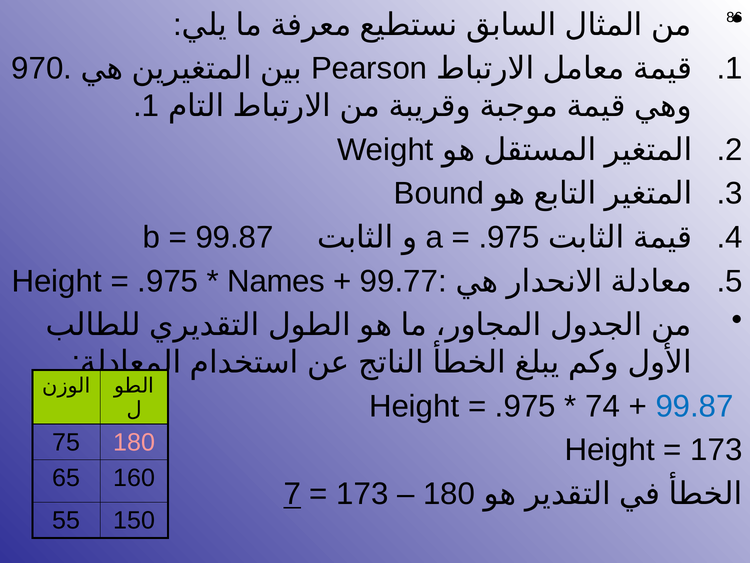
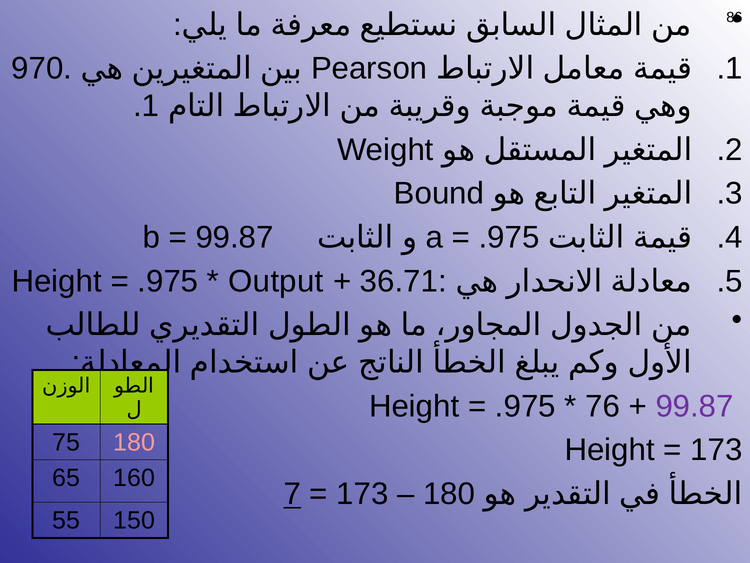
Names: Names -> Output (276, 281)
99.77: 99.77 -> 36.71 (399, 281)
74: 74 -> 76 (603, 406)
99.87 colour: blue -> purple (695, 406)
